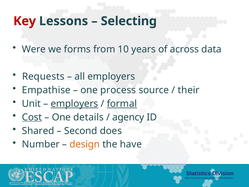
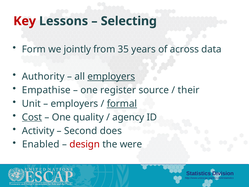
Were: Were -> Form (34, 49)
forms: forms -> jointly (77, 49)
10: 10 -> 35 (123, 49)
Requests: Requests -> Authority (43, 76)
employers underline: none -> present (111, 76)
process: process -> register (118, 90)
employers underline: present -> none (74, 104)
details: details -> quality (89, 117)
Shared: Shared -> Activity (38, 131)
Number: Number -> Enabled (41, 144)
design colour: orange -> red (85, 144)
have: have -> were (131, 144)
